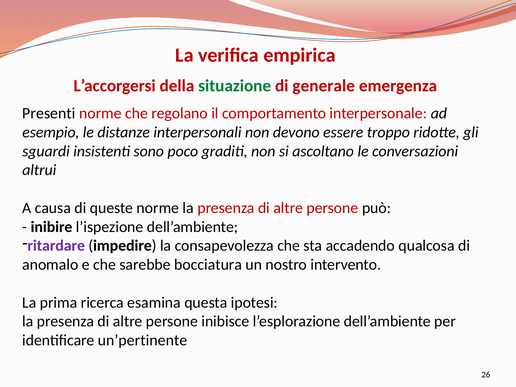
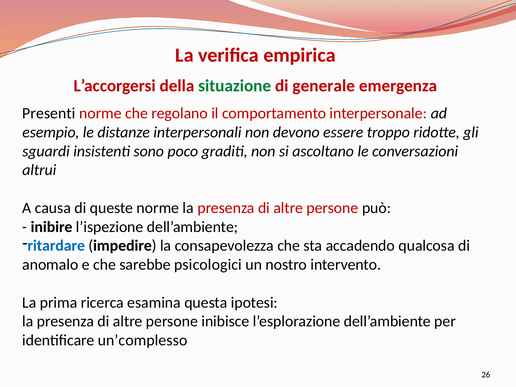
ritardare colour: purple -> blue (56, 246)
bocciatura: bocciatura -> psicologici (208, 265)
un’pertinente: un’pertinente -> un’complesso (143, 340)
